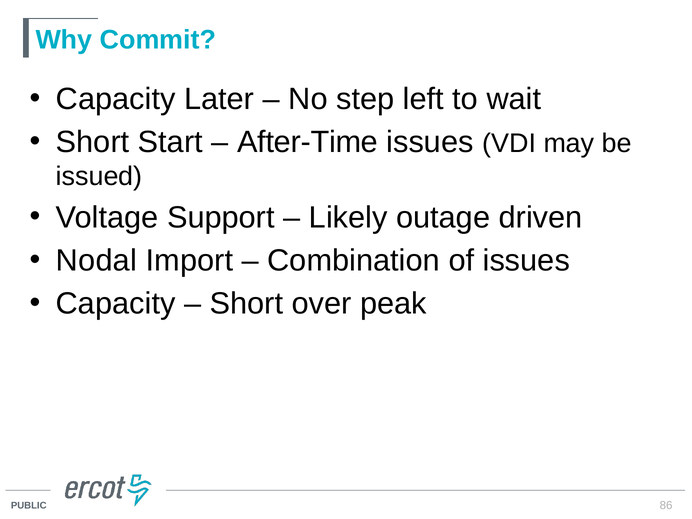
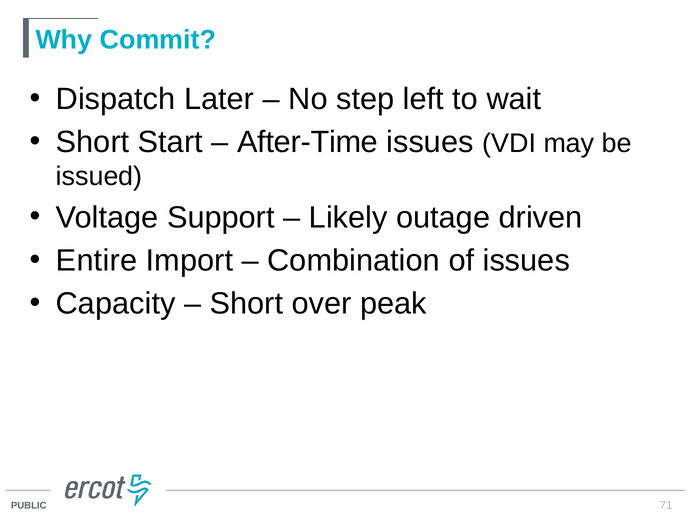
Capacity: Capacity -> Dispatch (116, 99)
Nodal: Nodal -> Entire (96, 261)
86: 86 -> 71 (666, 506)
